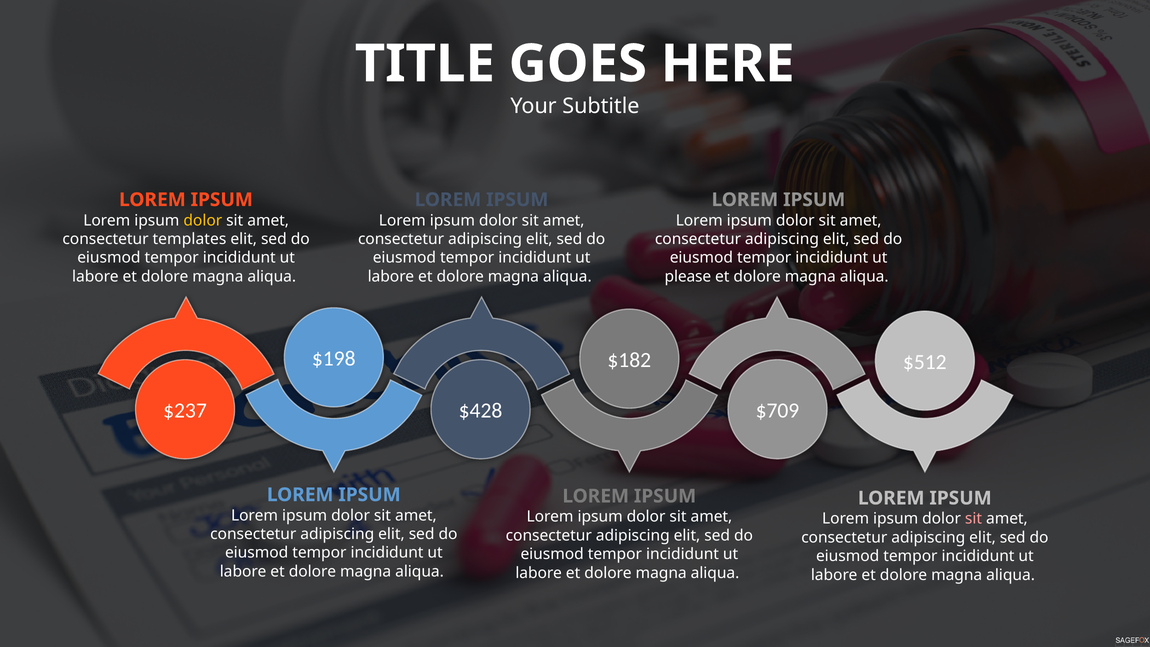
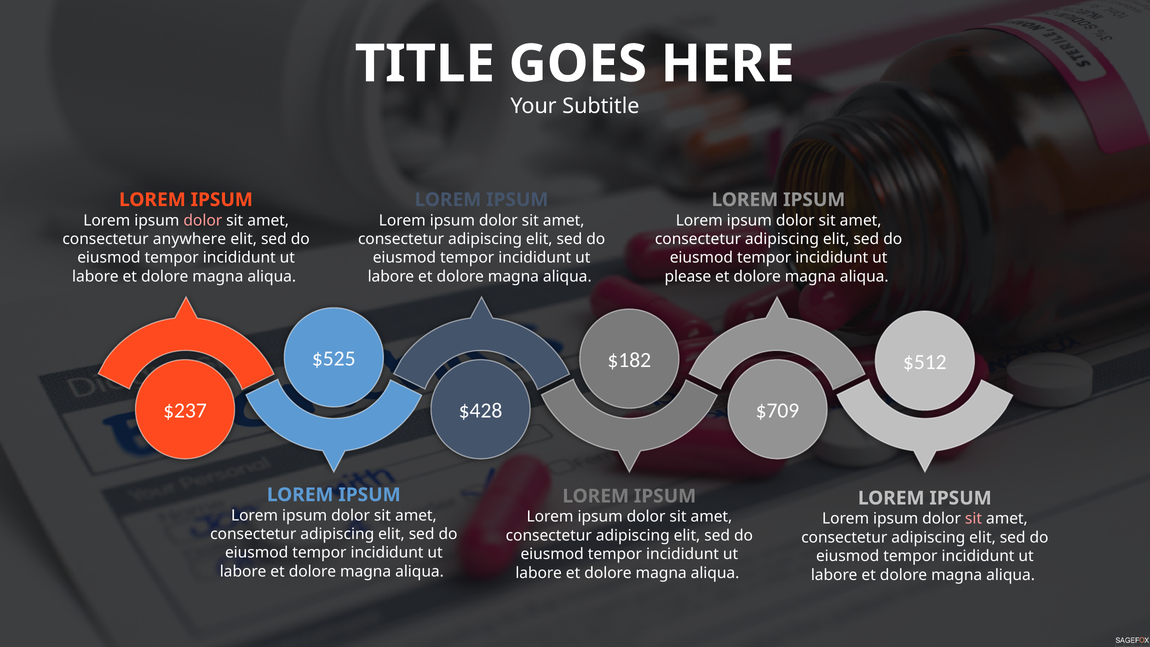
dolor colour: yellow -> pink (203, 220)
templates: templates -> anywhere (189, 239)
$198: $198 -> $525 (334, 359)
